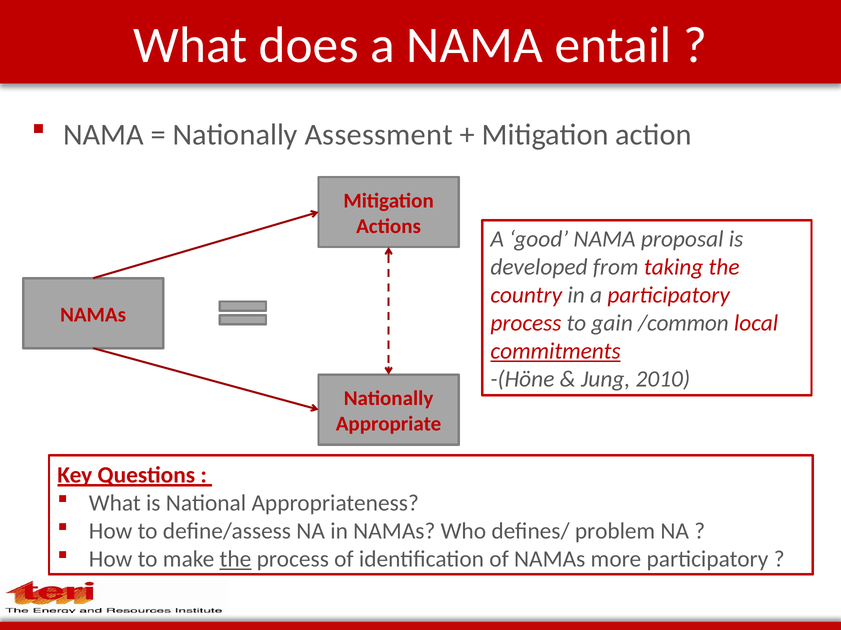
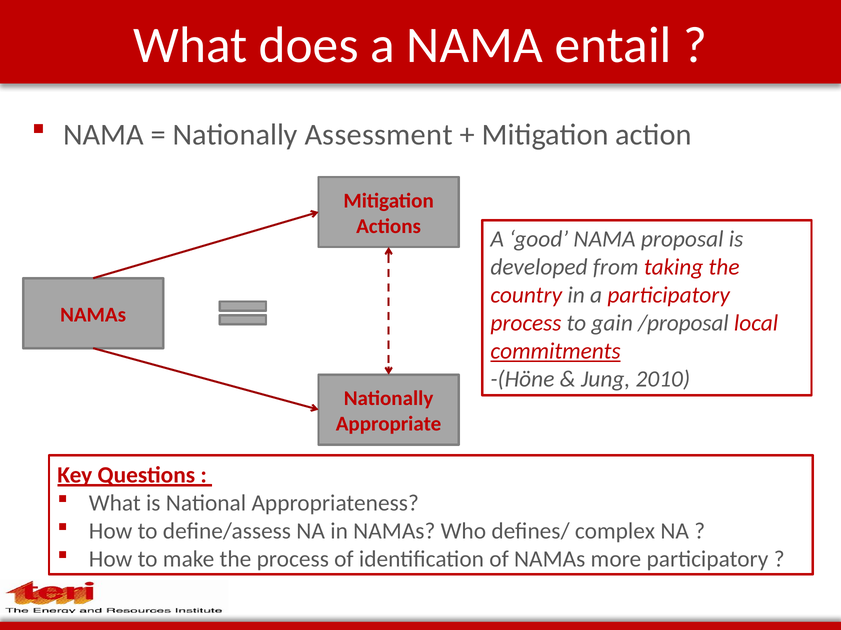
/common: /common -> /proposal (683, 324)
problem: problem -> complex (615, 532)
the underline: present -> none (235, 560)
